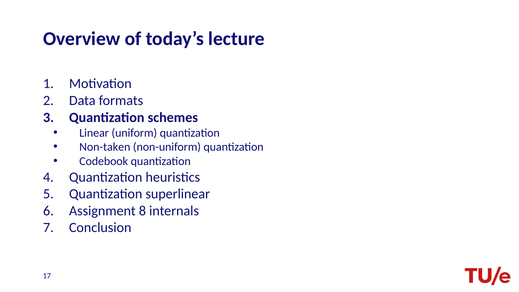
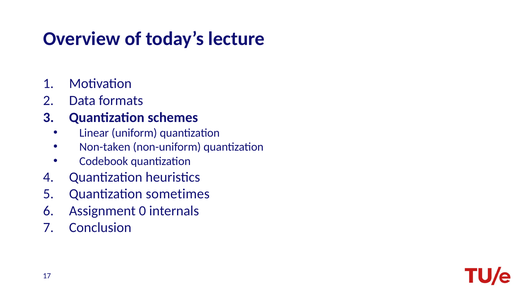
superlinear: superlinear -> sometimes (178, 194)
8: 8 -> 0 (142, 211)
